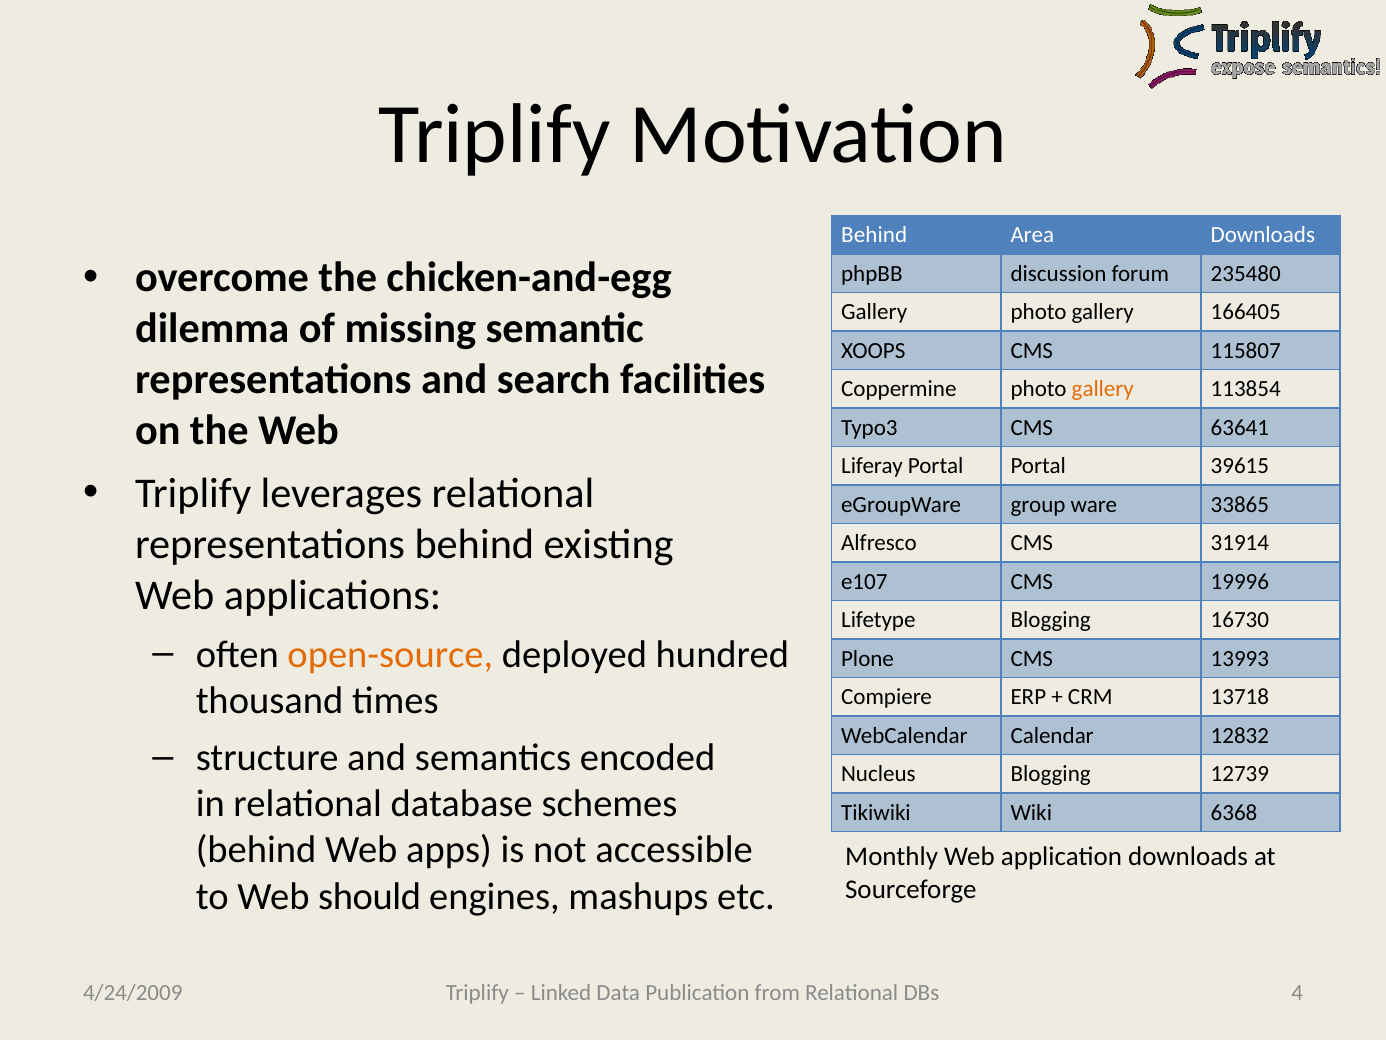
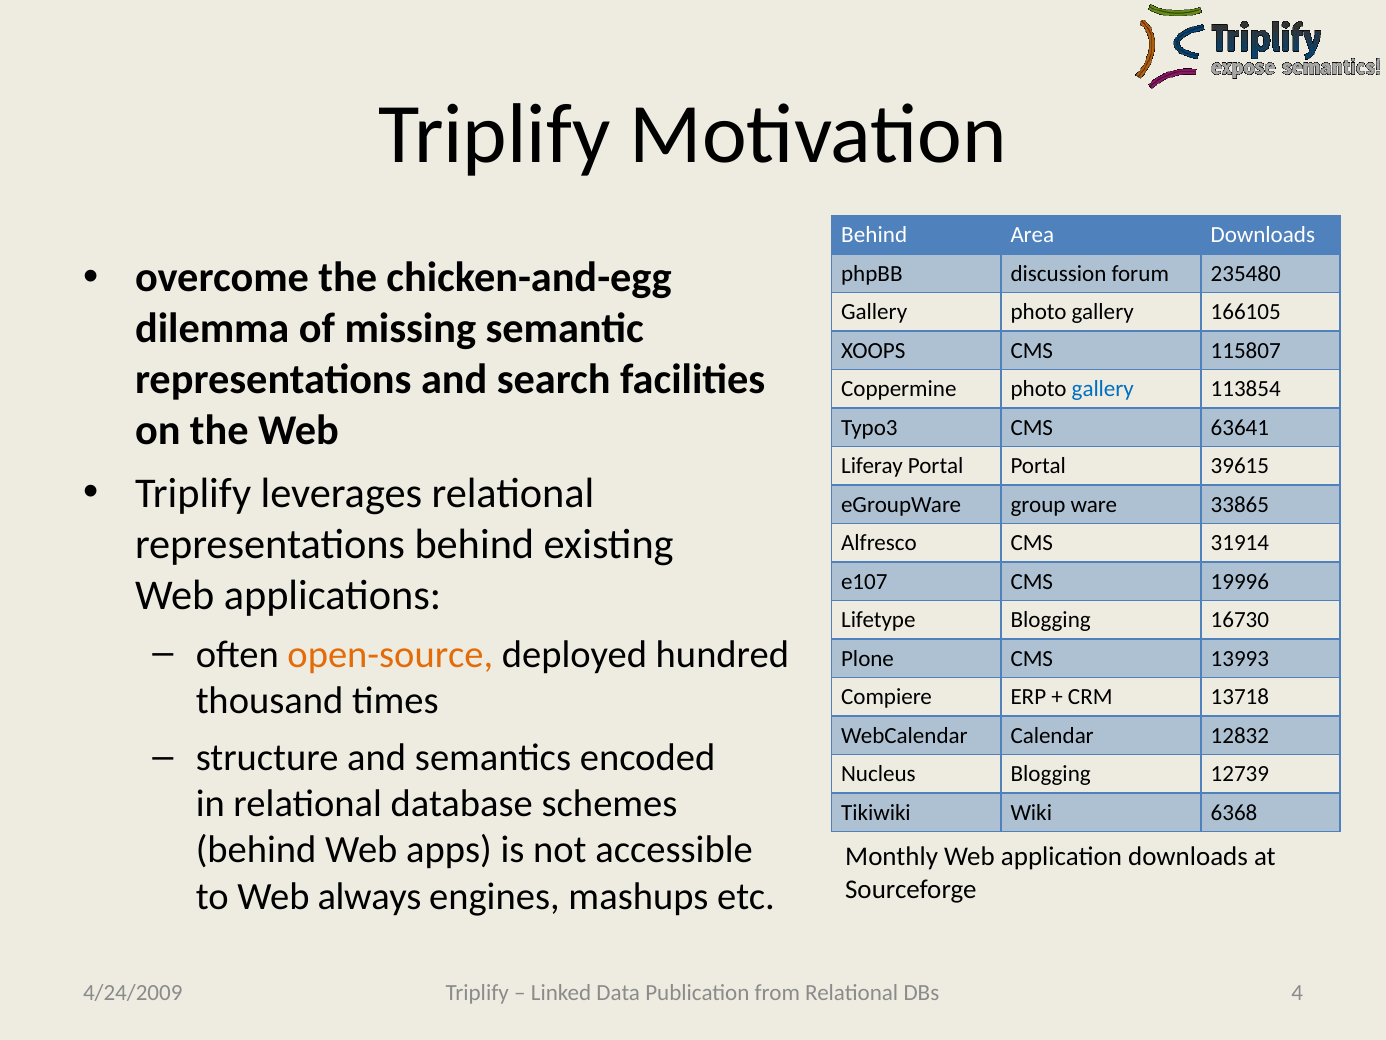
166405: 166405 -> 166105 (1246, 312)
gallery colour: orange -> blue (1103, 389)
should: should -> always (370, 896)
